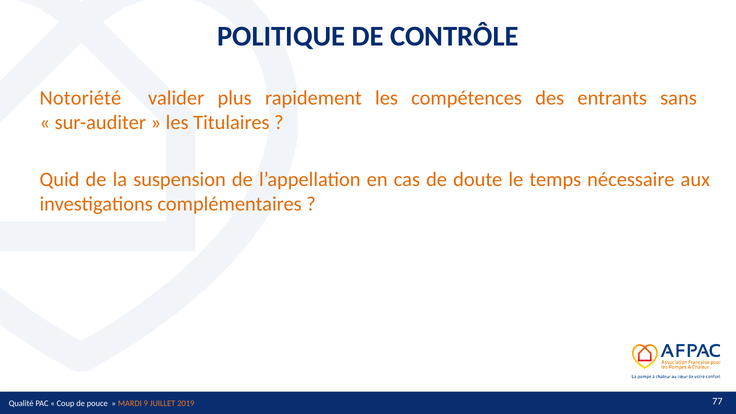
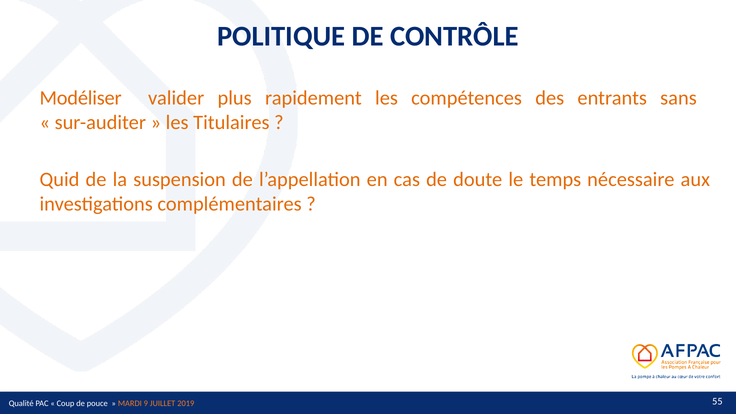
Notoriété: Notoriété -> Modéliser (81, 98)
77: 77 -> 55 (717, 401)
